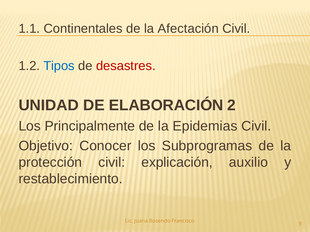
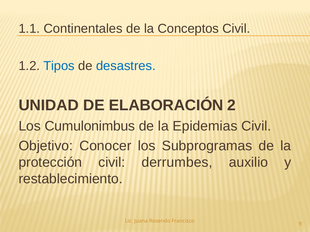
Afectación: Afectación -> Conceptos (188, 29)
desastres colour: red -> blue (126, 66)
Principalmente: Principalmente -> Cumulonimbus (90, 126)
explicación: explicación -> derrumbes (177, 163)
